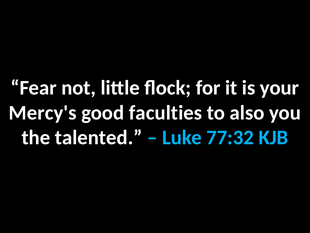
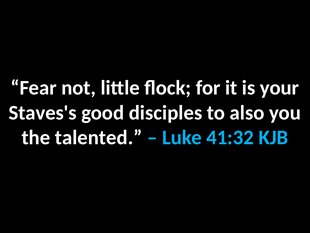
Mercy's: Mercy's -> Staves's (43, 112)
faculties: faculties -> disciples (166, 112)
77:32: 77:32 -> 41:32 (230, 137)
